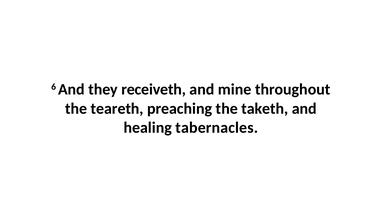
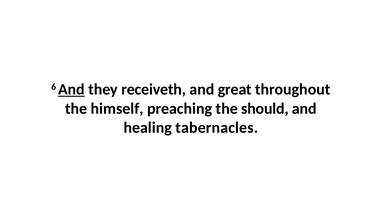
And underline: none -> present (71, 89)
mine: mine -> great (235, 89)
teareth: teareth -> himself (117, 109)
taketh: taketh -> should (265, 109)
